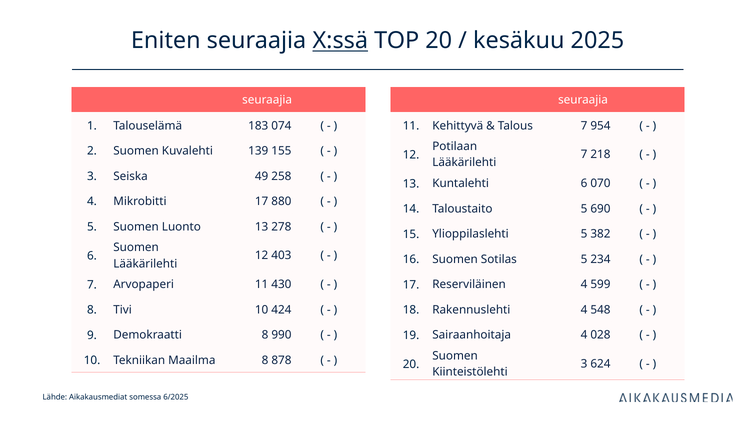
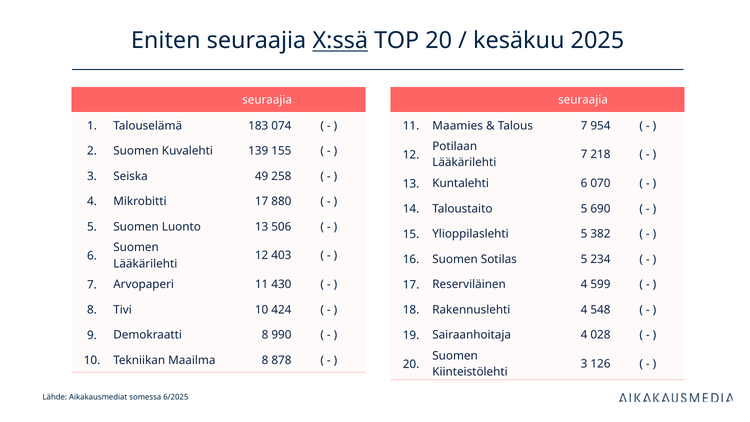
Kehittyvä: Kehittyvä -> Maamies (458, 126)
278: 278 -> 506 (281, 227)
624: 624 -> 126 (600, 364)
